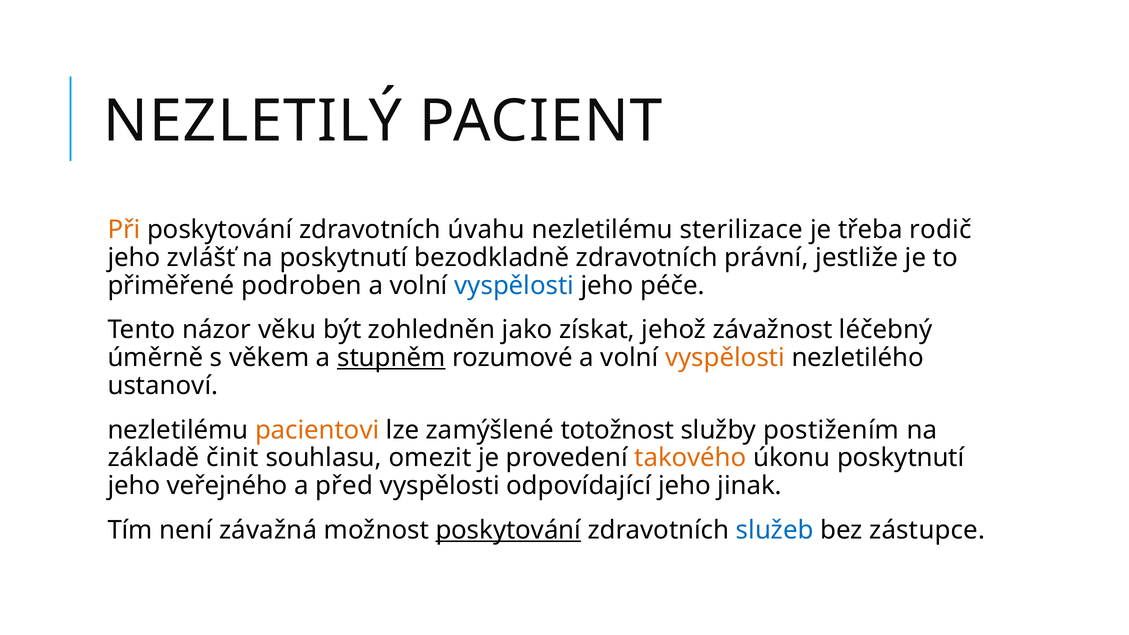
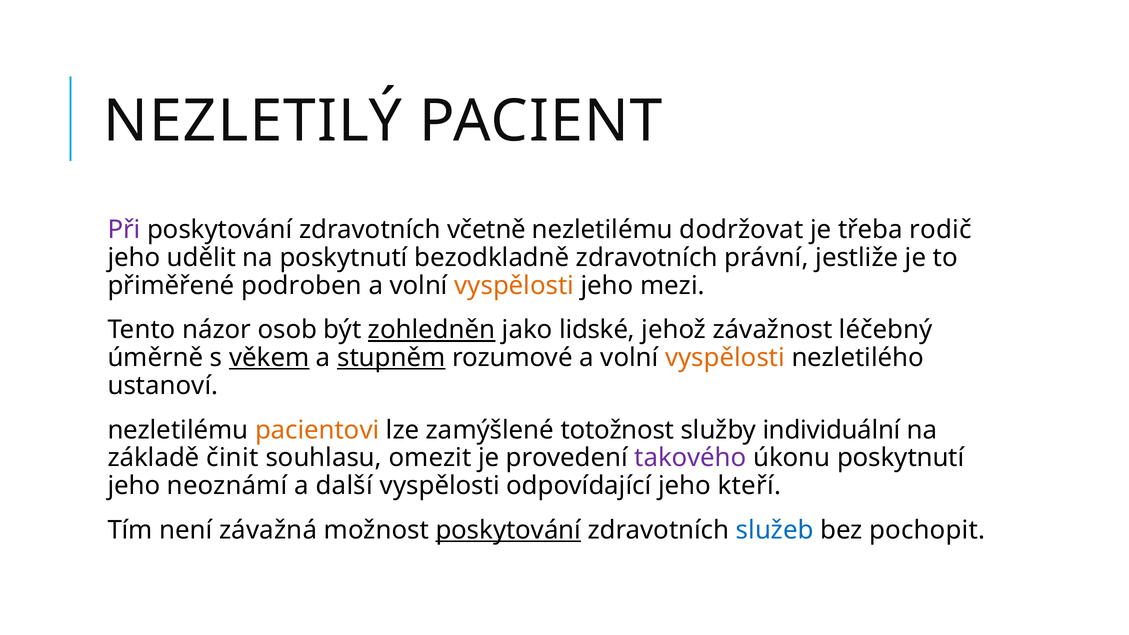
Při colour: orange -> purple (124, 230)
úvahu: úvahu -> včetně (487, 230)
sterilizace: sterilizace -> dodržovat (741, 230)
zvlášť: zvlášť -> udělit (201, 258)
vyspělosti colour: blue -> orange (514, 286)
péče: péče -> mezi (672, 286)
věku: věku -> osob (287, 330)
zohledněn underline: none -> present (432, 330)
získat: získat -> lidské (597, 330)
věkem underline: none -> present (269, 358)
postižením: postižením -> individuální (831, 430)
takového colour: orange -> purple (691, 458)
veřejného: veřejného -> neoznámí (227, 486)
před: před -> další (344, 486)
jinak: jinak -> kteří (749, 486)
zástupce: zástupce -> pochopit (927, 530)
